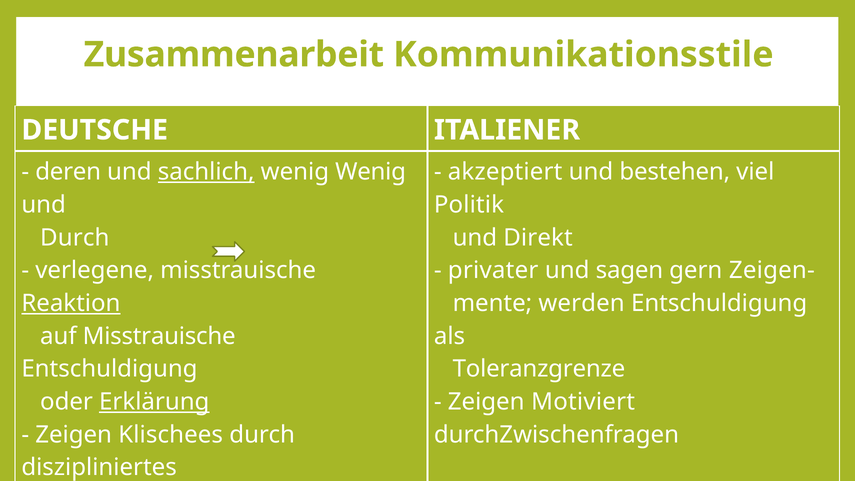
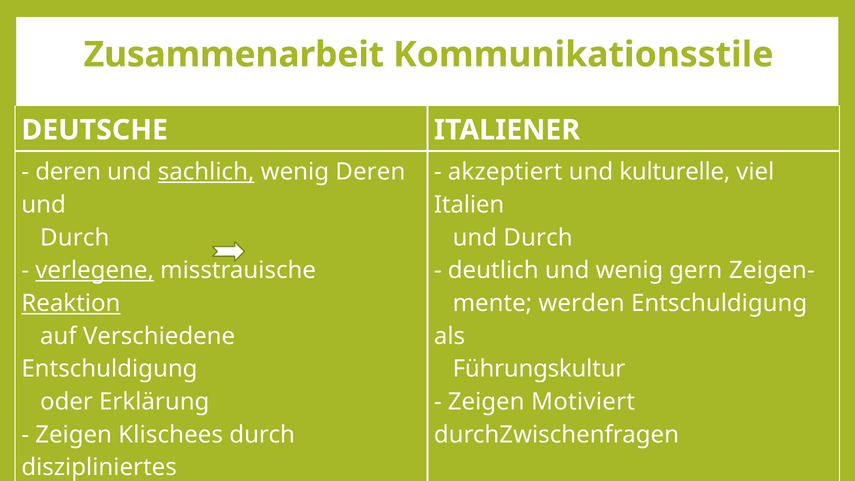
wenig Wenig: Wenig -> Deren (370, 172)
bestehen: bestehen -> kulturelle (675, 172)
Politik: Politik -> Italien (469, 205)
Direkt: Direkt -> Durch (538, 238)
verlegene underline: none -> present (95, 270)
privater: privater -> deutlich (493, 270)
und sagen: sagen -> wenig (629, 270)
auf Misstrauische: Misstrauische -> Verschiedene (159, 336)
Toleranzgrenze: Toleranzgrenze -> Führungskultur (539, 369)
Erklärung underline: present -> none (154, 402)
